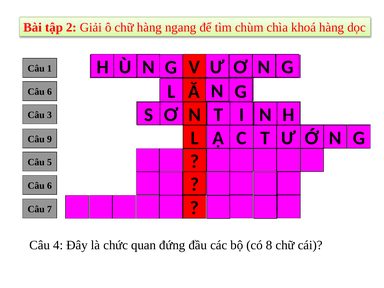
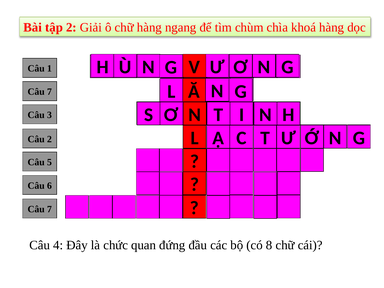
6: 6 -> 7 (49, 92)
Câu 9: 9 -> 2 (49, 139)
